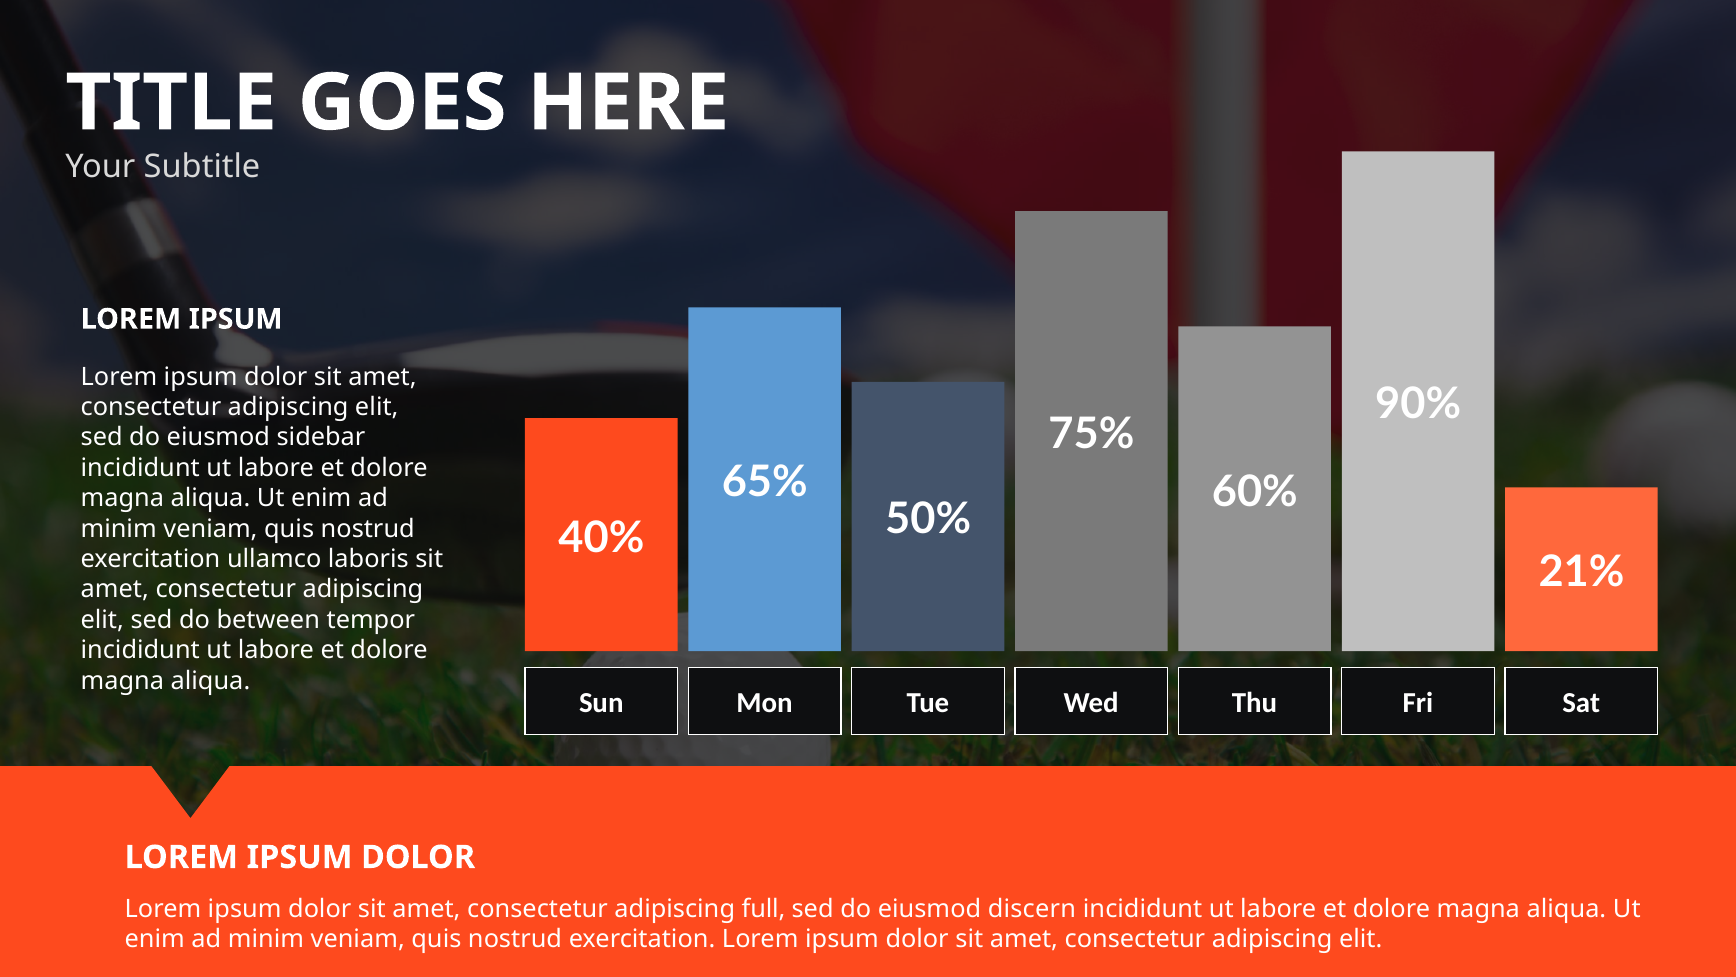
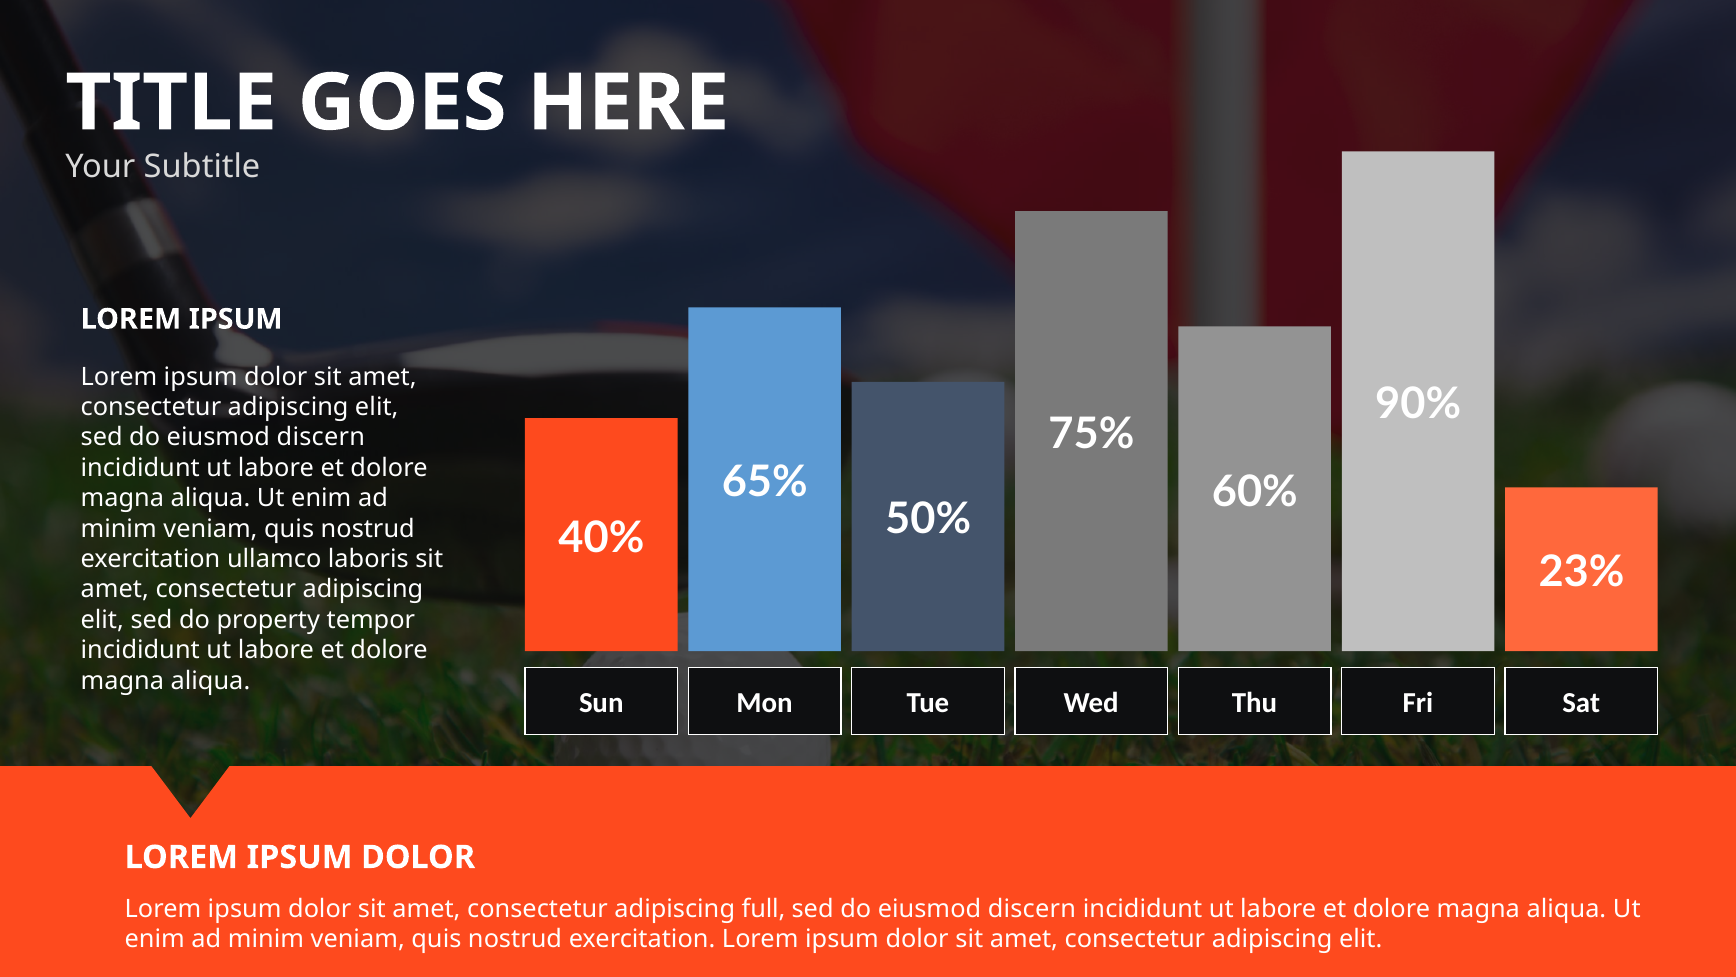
sidebar: sidebar -> discern (321, 437)
21%: 21% -> 23% (1582, 572)
between: between -> property (268, 620)
